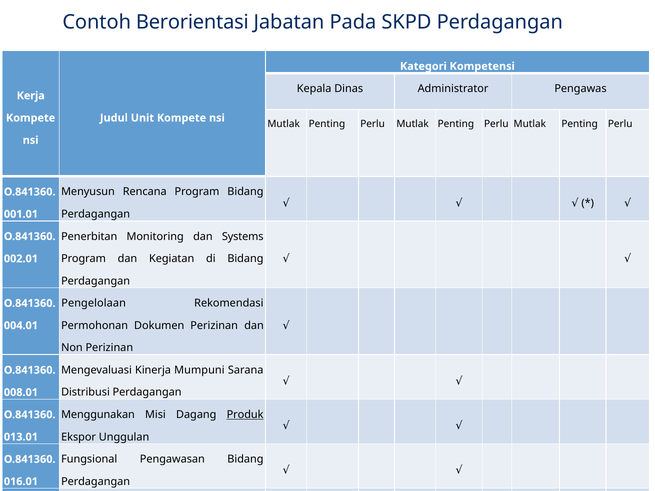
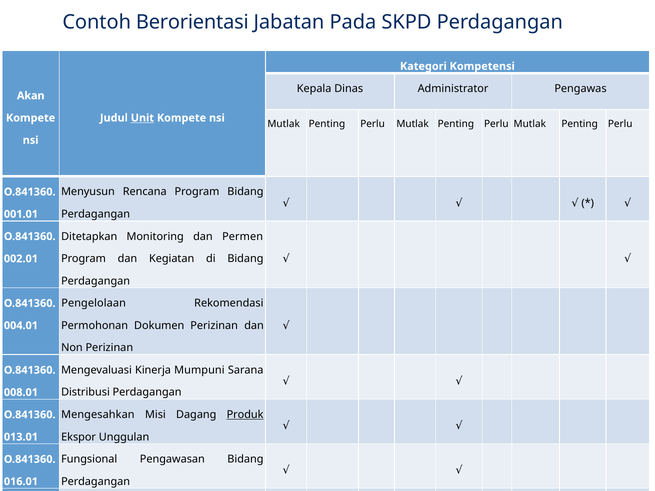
Kerja: Kerja -> Akan (31, 96)
Unit underline: none -> present (142, 118)
Penerbitan: Penerbitan -> Ditetapkan (89, 237)
Systems: Systems -> Permen (243, 237)
Menggunakan: Menggunakan -> Mengesahkan (98, 415)
